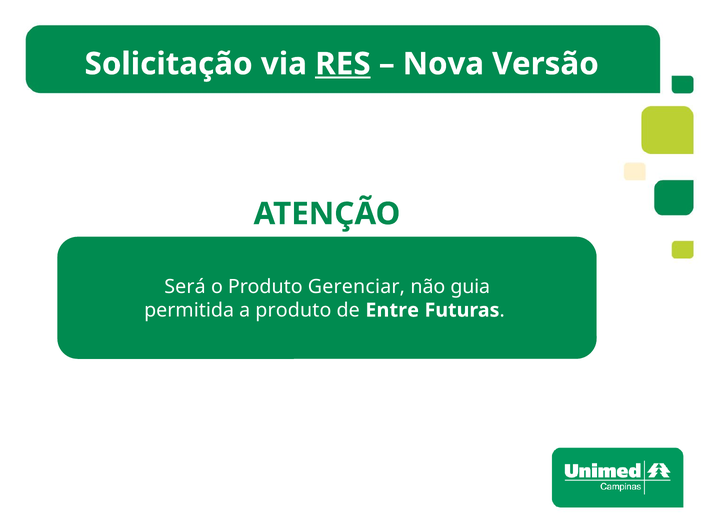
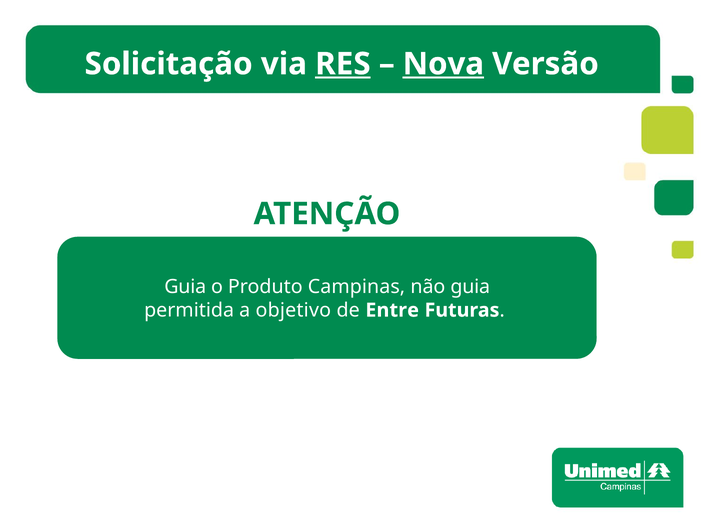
Nova underline: none -> present (443, 64)
Será: Será -> Guia (185, 287)
Gerenciar: Gerenciar -> Campinas (356, 287)
a produto: produto -> objetivo (293, 311)
